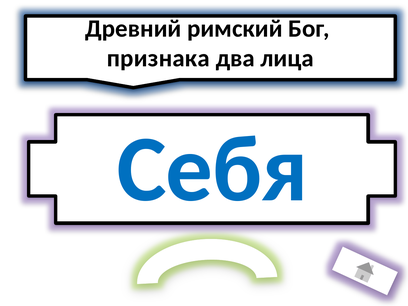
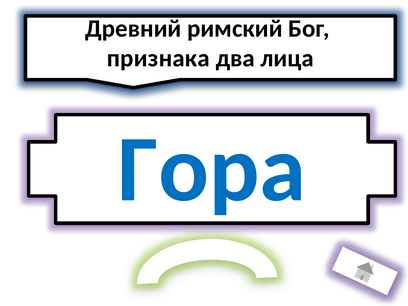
Себя: Себя -> Гора (212, 169)
